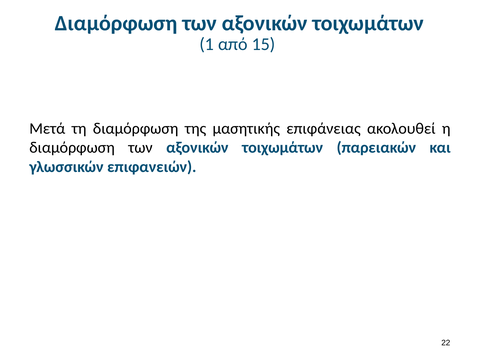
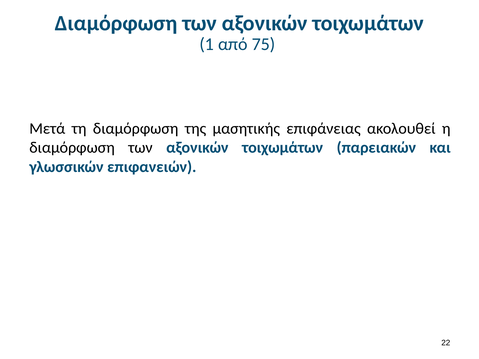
15: 15 -> 75 (264, 44)
